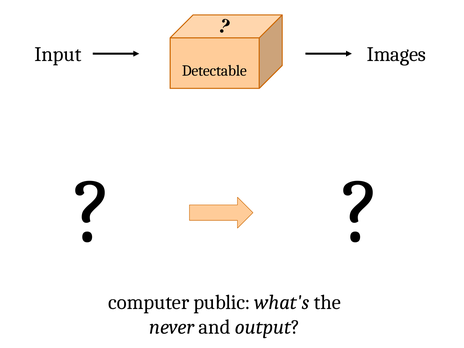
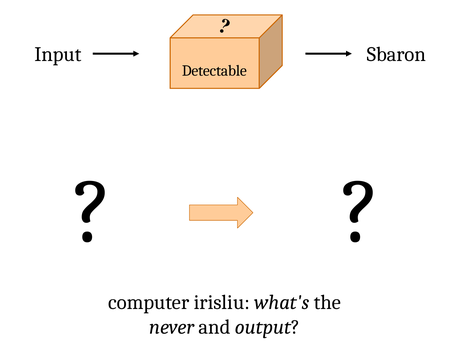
Images: Images -> Sbaron (396, 54)
public: public -> irisliu (222, 302)
